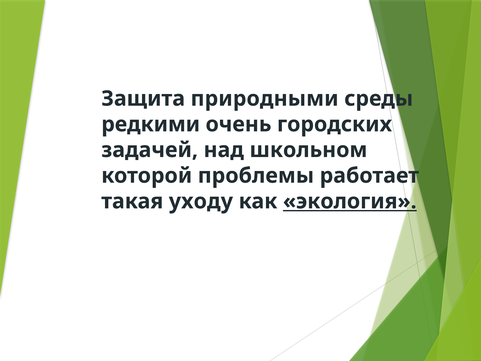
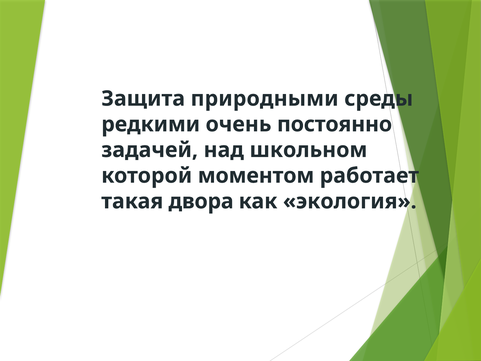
городских: городских -> постоянно (335, 124)
проблемы: проблемы -> моментом (256, 176)
уходу: уходу -> двора (201, 201)
экология underline: present -> none (350, 201)
